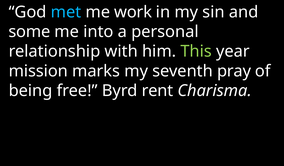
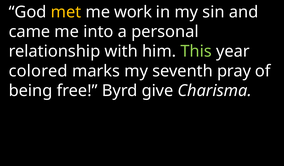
met colour: light blue -> yellow (66, 12)
some: some -> came (29, 32)
mission: mission -> colored (38, 71)
rent: rent -> give (157, 91)
